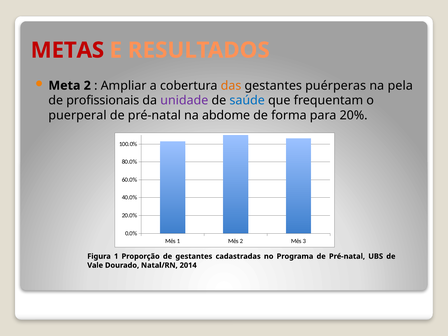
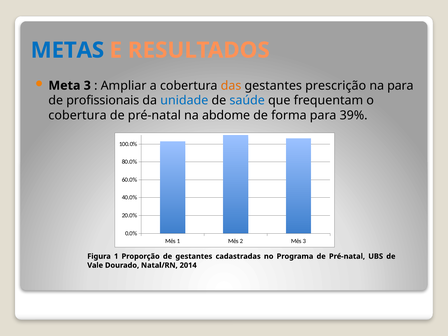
METAS colour: red -> blue (67, 50)
Meta 2: 2 -> 3 (87, 86)
puérperas: puérperas -> prescrição (336, 86)
na pela: pela -> para (400, 86)
unidade colour: purple -> blue (184, 101)
puerperal: puerperal -> cobertura (77, 115)
20%: 20% -> 39% (354, 115)
